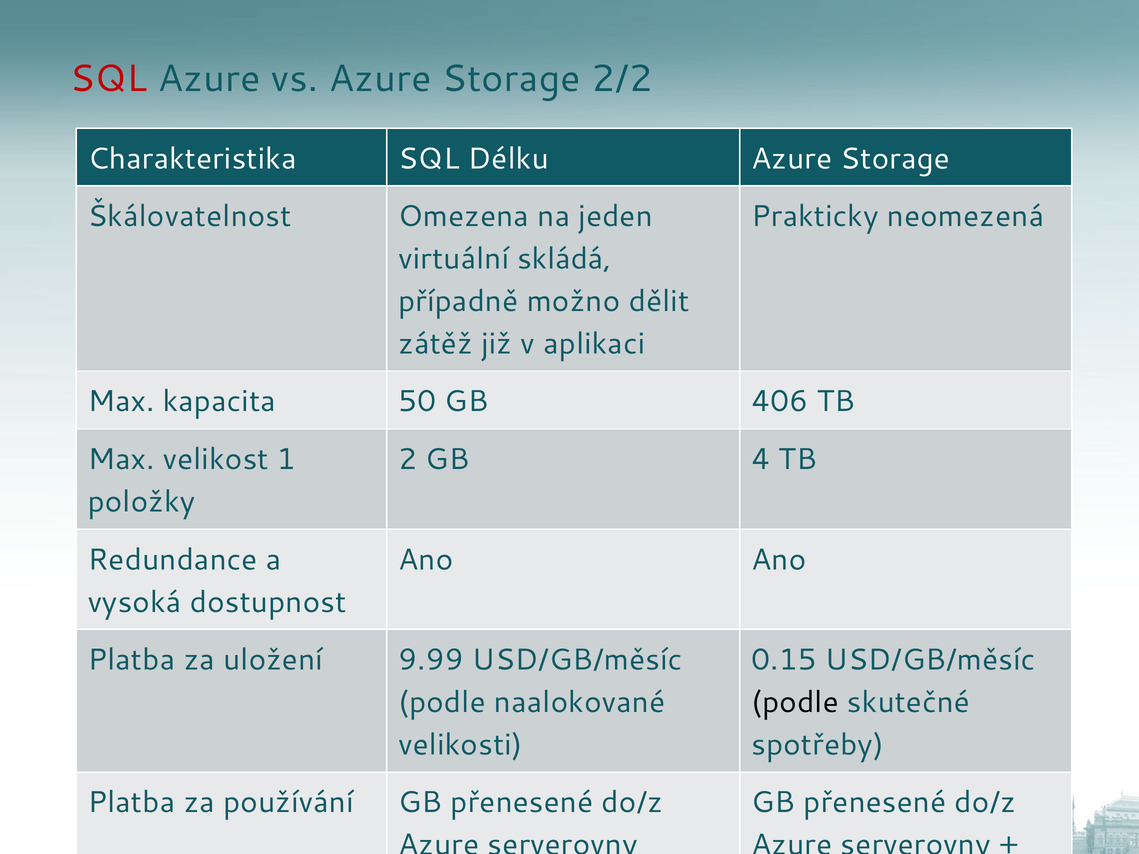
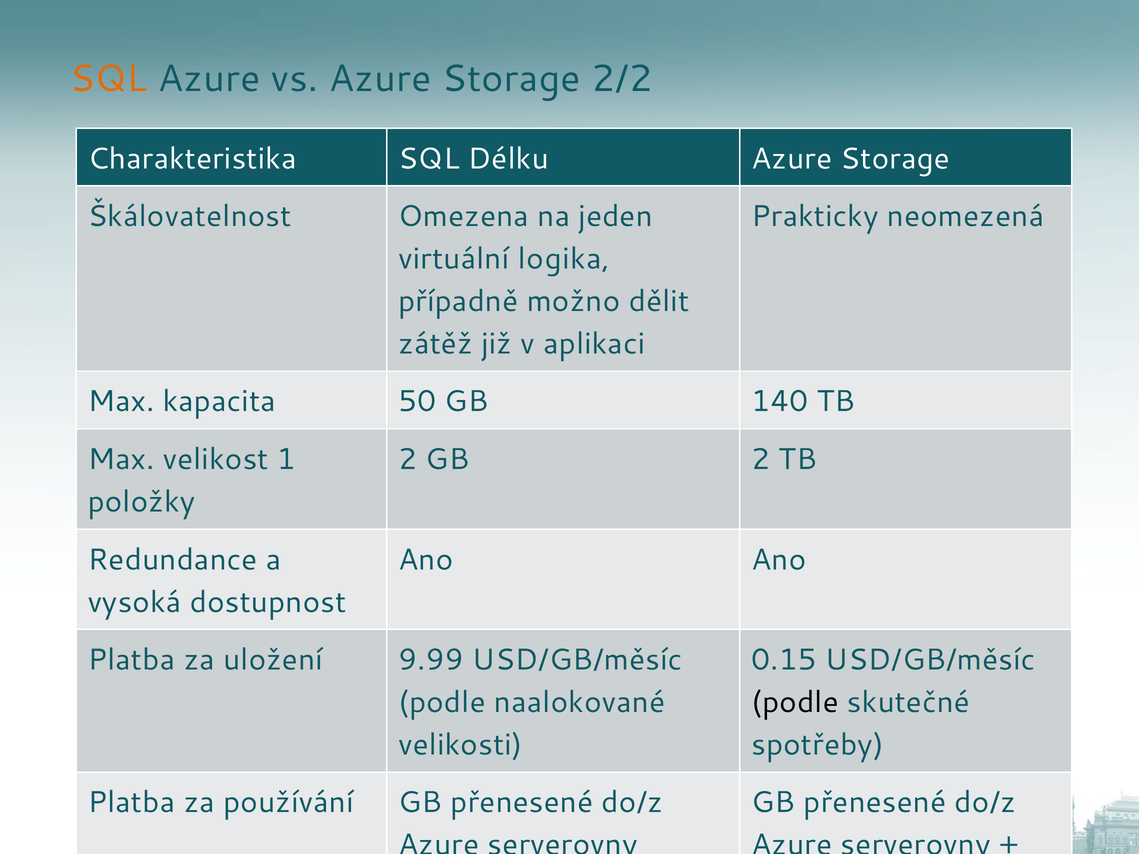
SQL colour: red -> orange (109, 79)
skládá: skládá -> logika (564, 259)
406: 406 -> 140 (780, 402)
GB 4: 4 -> 2 (761, 460)
